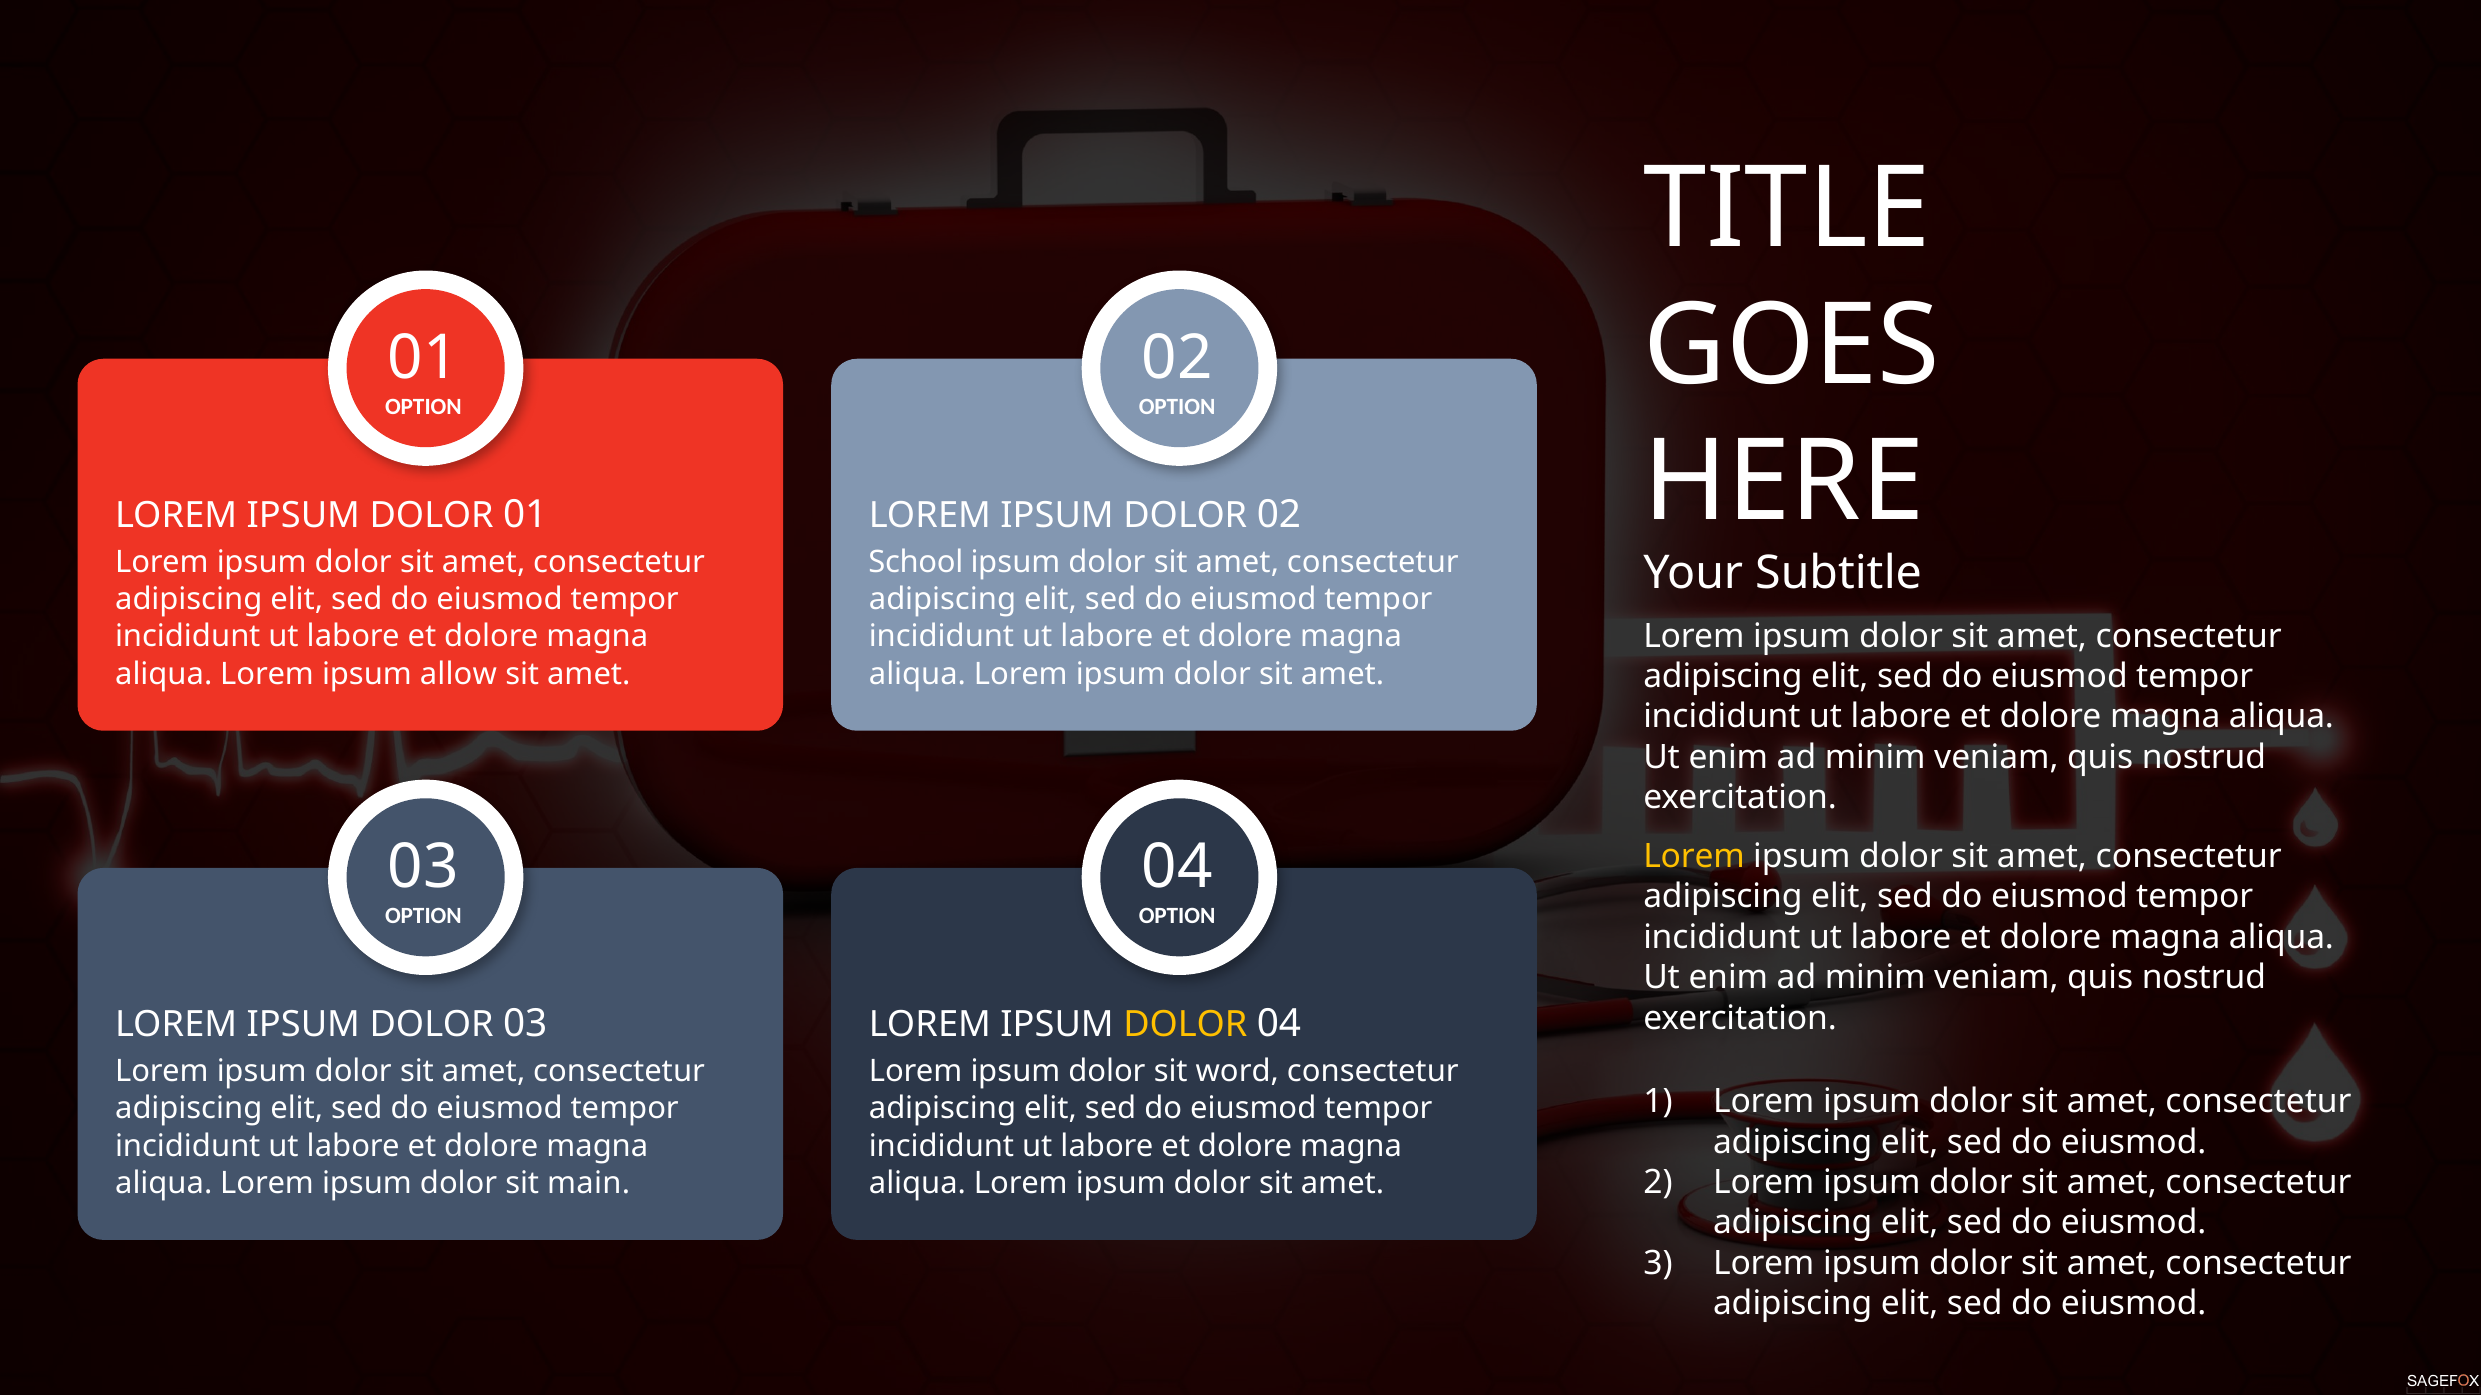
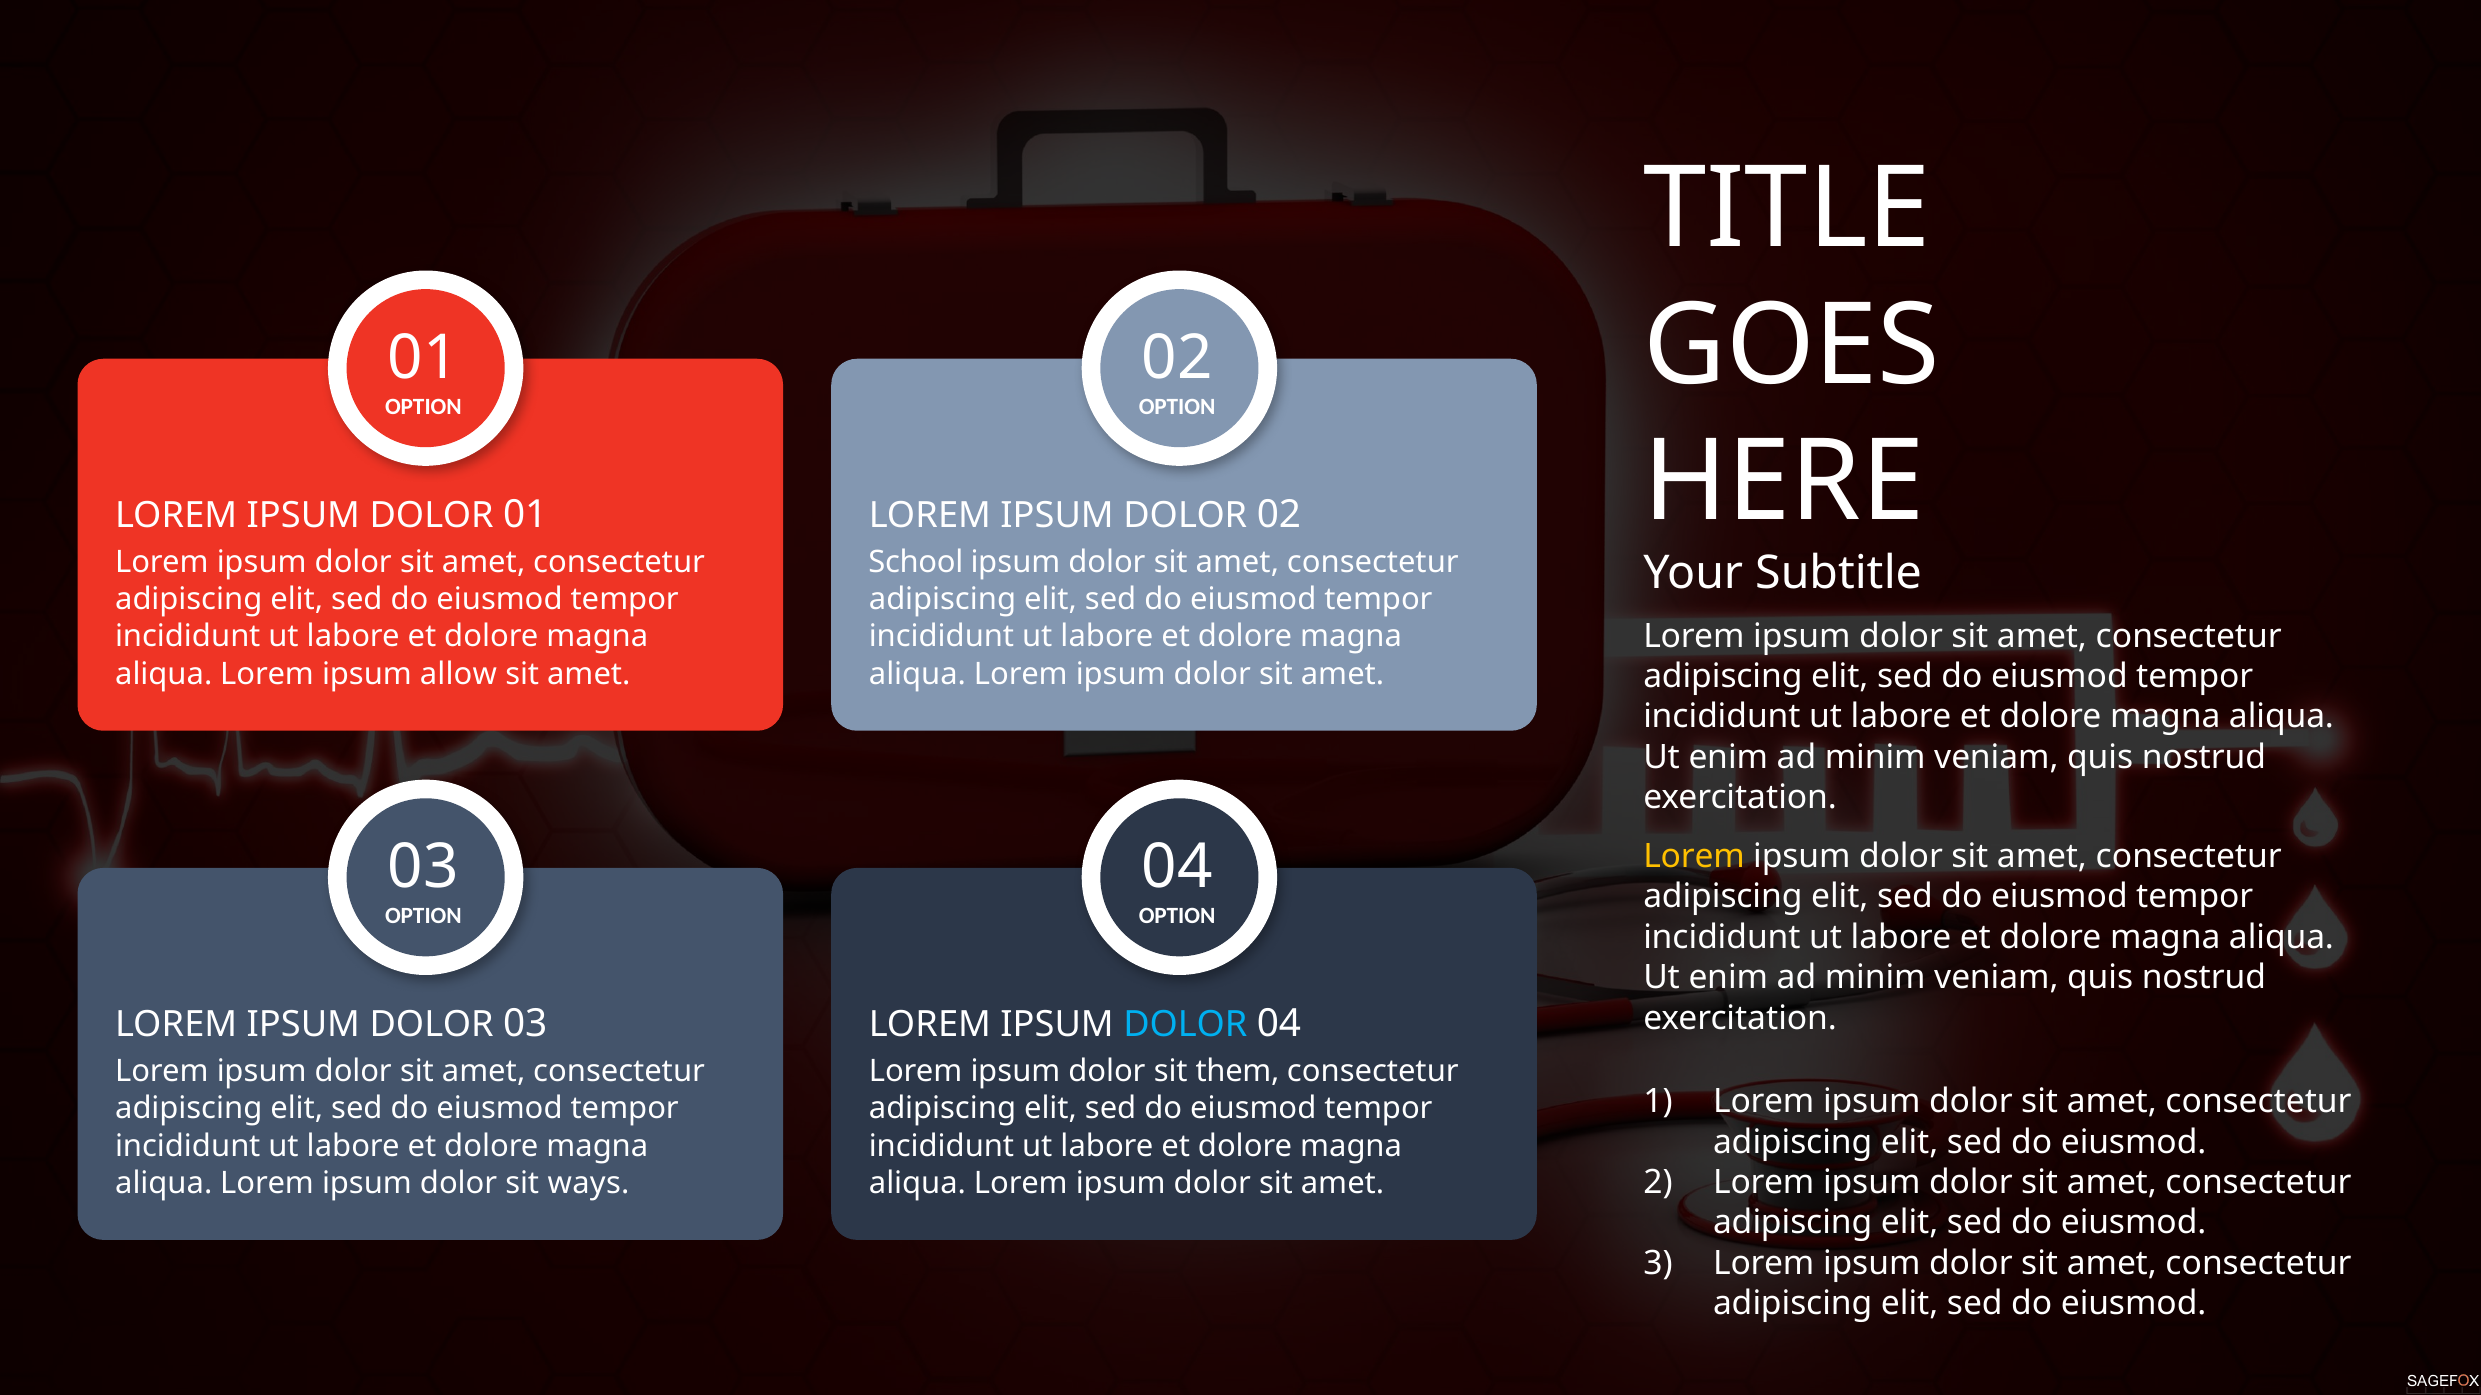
DOLOR colour: yellow -> light blue (1185, 1025)
word: word -> them (1237, 1072)
main: main -> ways (589, 1184)
